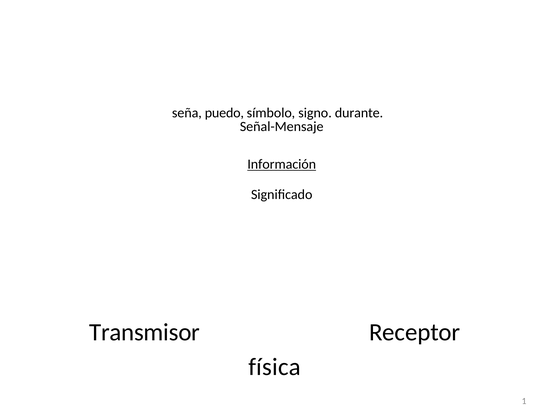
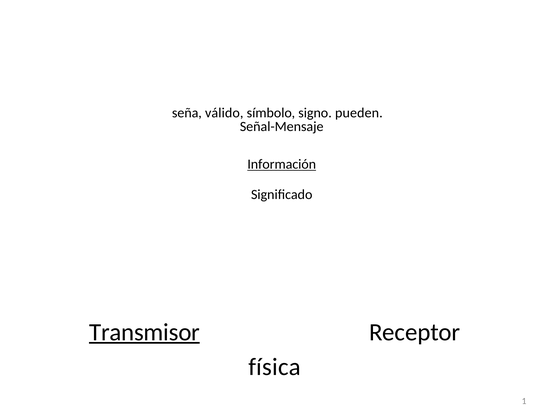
puedo: puedo -> válido (224, 113)
durante: durante -> pueden (359, 113)
Transmisor underline: none -> present (145, 332)
